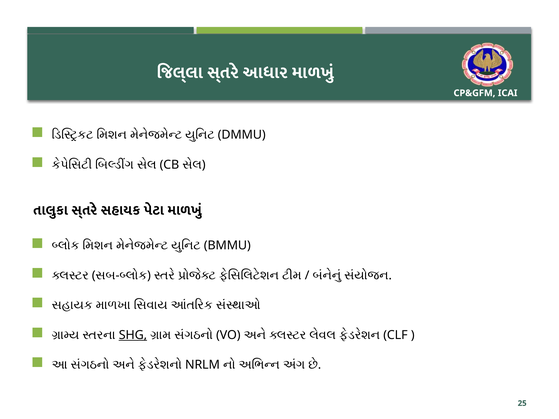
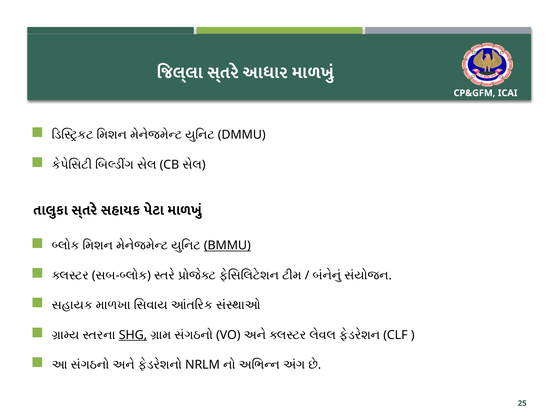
BMMU underline: none -> present (227, 246)
